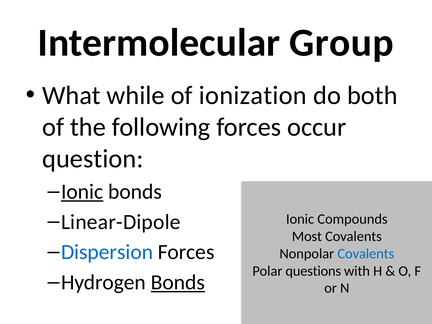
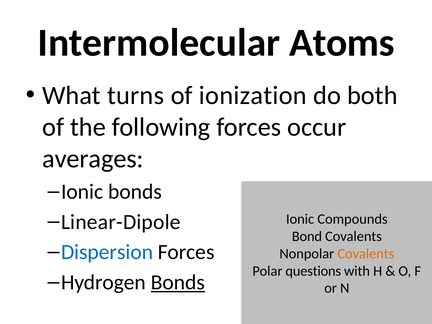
Group: Group -> Atoms (342, 43)
while: while -> turns (136, 95)
question: question -> averages (93, 159)
Ionic underline: present -> none (82, 192)
Most: Most -> Bond (307, 236)
Covalents colour: blue -> orange (366, 254)
